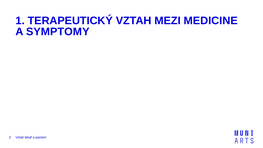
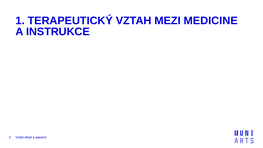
SYMPTOMY: SYMPTOMY -> INSTRUKCE (58, 32)
